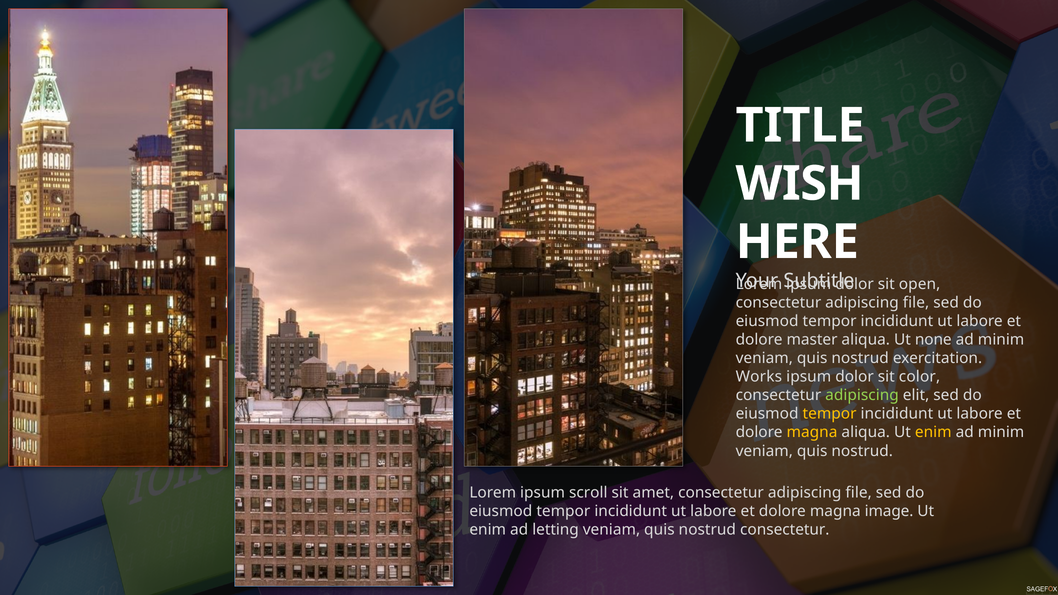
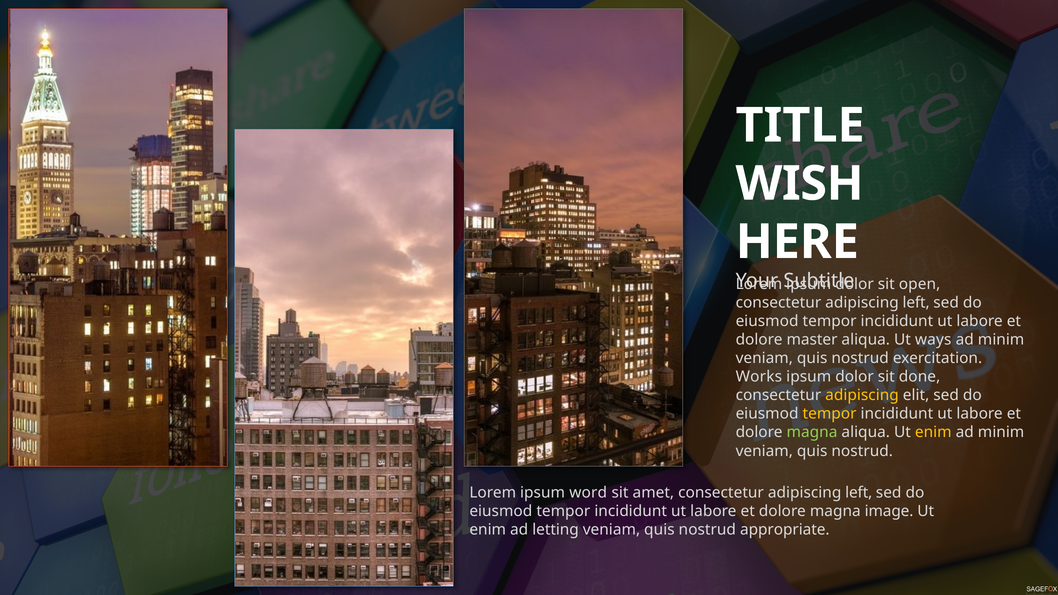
file: file -> left (916, 303)
none: none -> ways (933, 340)
color: color -> done (920, 377)
adipiscing colour: light green -> yellow (862, 395)
magna colour: yellow -> light green (812, 432)
scroll: scroll -> word (588, 493)
amet consectetur adipiscing file: file -> left (859, 493)
nostrud consectetur: consectetur -> appropriate (785, 530)
